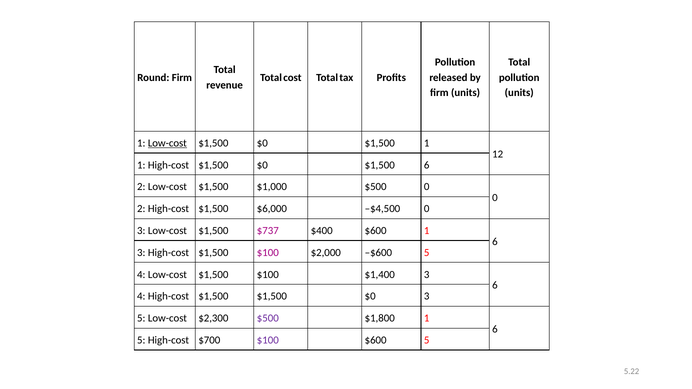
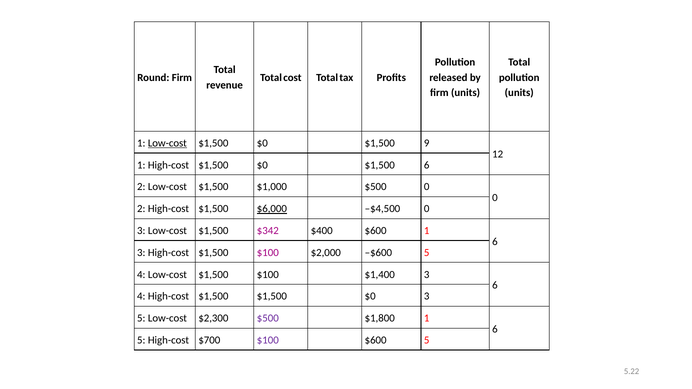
$1,500 1: 1 -> 9 (427, 143)
$6,000 underline: none -> present (272, 209)
$737: $737 -> $342 (268, 231)
